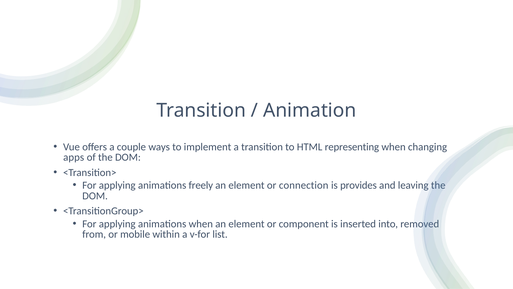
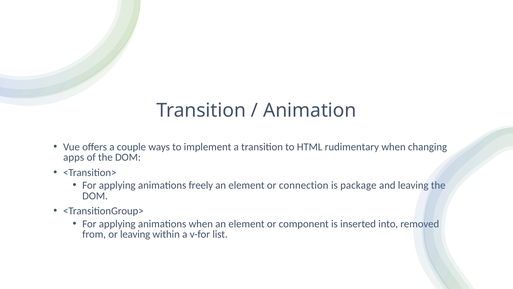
representing: representing -> rudimentary (352, 147)
provides: provides -> package (358, 185)
or mobile: mobile -> leaving (135, 234)
